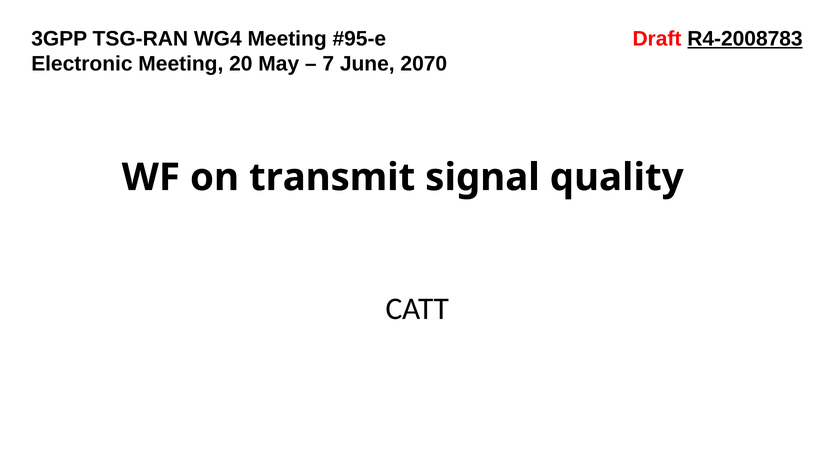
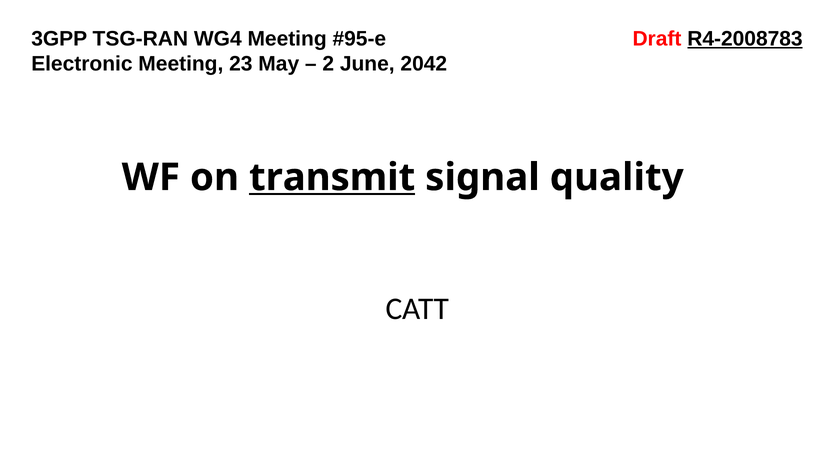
20: 20 -> 23 (241, 64)
7: 7 -> 2 (328, 64)
2070: 2070 -> 2042 (424, 64)
transmit underline: none -> present (332, 177)
